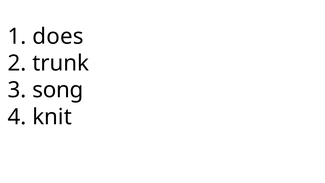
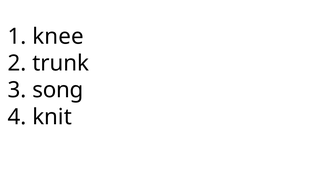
does: does -> knee (58, 36)
